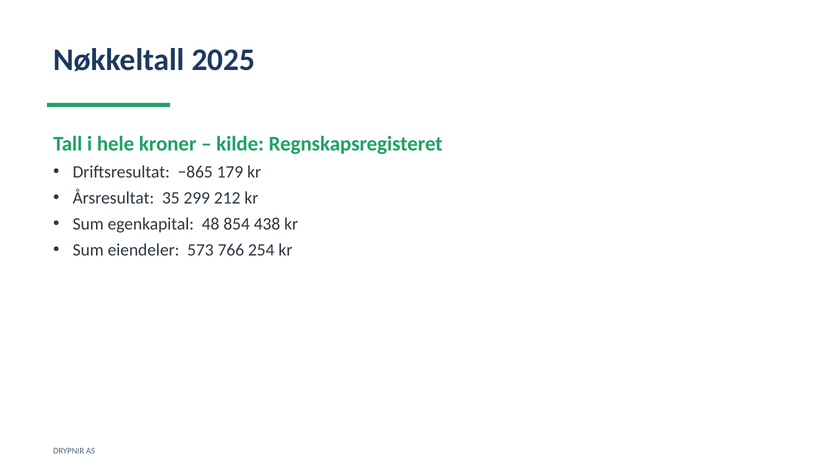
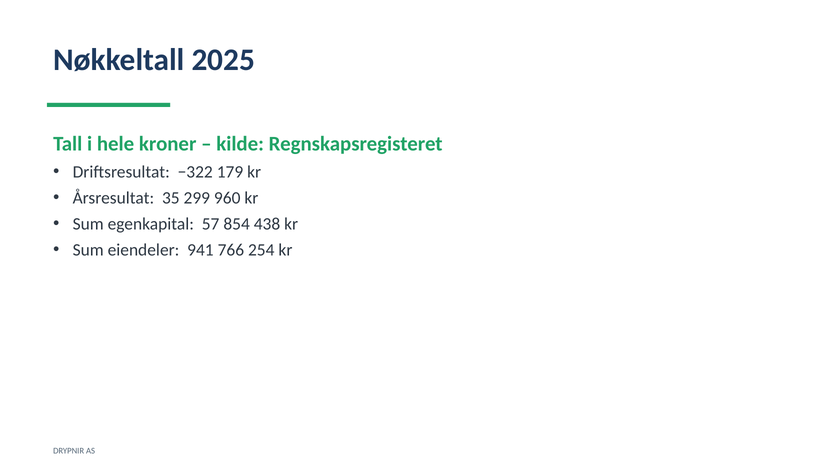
−865: −865 -> −322 (195, 172)
212: 212 -> 960 (227, 198)
48: 48 -> 57 (211, 224)
573: 573 -> 941 (200, 250)
